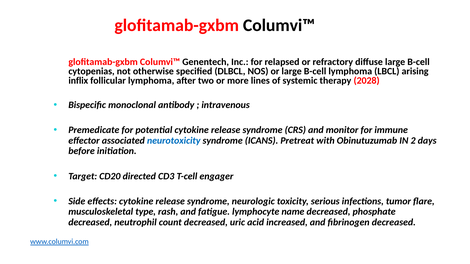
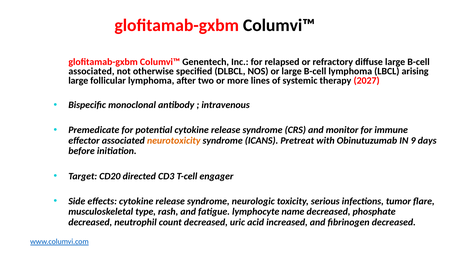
cytopenias: cytopenias -> associated (91, 71)
inflix: inflix -> large (78, 81)
2028: 2028 -> 2027 (367, 81)
neurotoxicity colour: blue -> orange (174, 141)
2: 2 -> 9 (413, 141)
